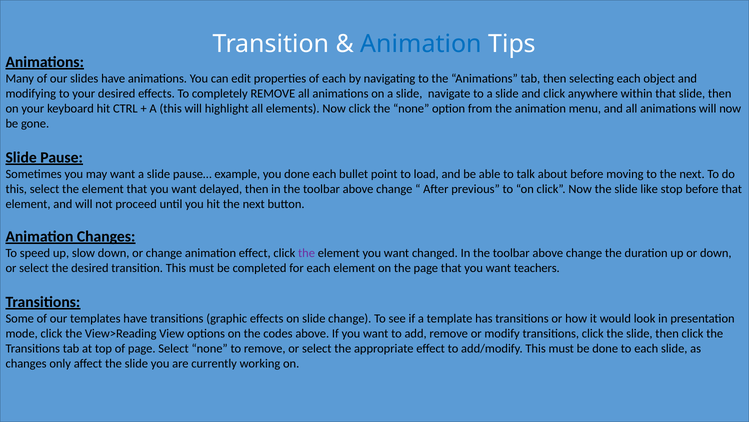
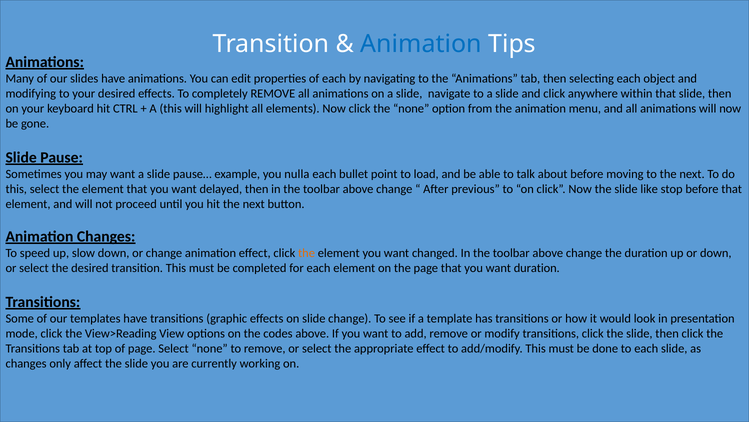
you done: done -> nulla (297, 174)
the colour: purple -> orange (307, 253)
want teachers: teachers -> duration (537, 268)
